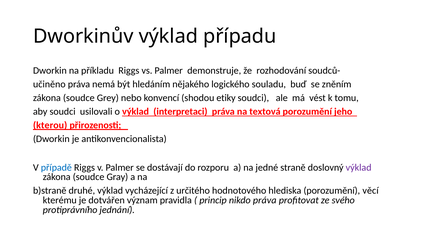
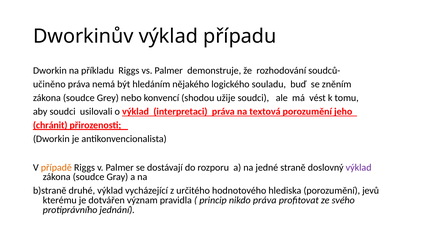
etiky: etiky -> užije (226, 98)
kterou: kterou -> chránit (50, 126)
případě colour: blue -> orange (56, 168)
věcí: věcí -> jevů (371, 191)
